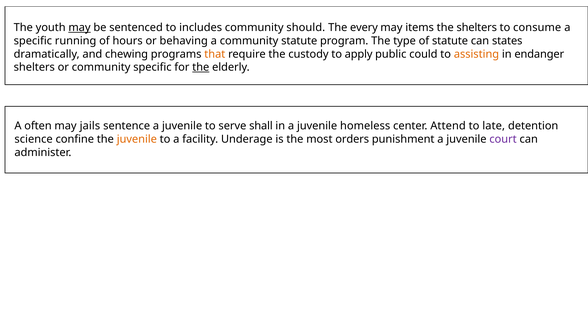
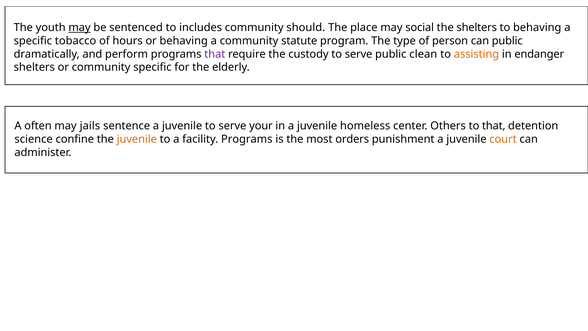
every: every -> place (364, 28)
items: items -> social (420, 28)
to consume: consume -> behaving (537, 28)
running: running -> tobacco (76, 41)
of statute: statute -> person (450, 41)
can states: states -> public (507, 41)
chewing: chewing -> perform (127, 54)
that colour: orange -> purple (215, 54)
apply: apply -> serve (359, 54)
could: could -> clean (423, 54)
the underline: present -> none (201, 67)
shall: shall -> your (261, 126)
Attend: Attend -> Others (448, 126)
to late: late -> that (494, 126)
facility Underage: Underage -> Programs (247, 139)
court colour: purple -> orange (503, 139)
